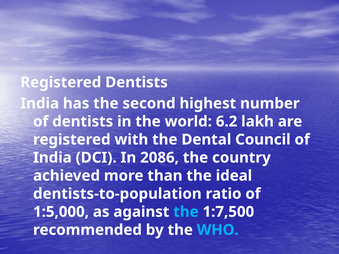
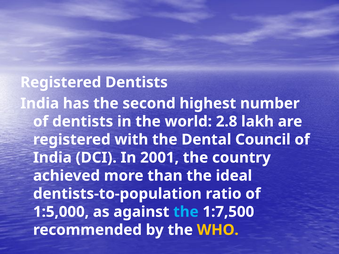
6.2: 6.2 -> 2.8 (227, 122)
2086: 2086 -> 2001 (160, 158)
WHO colour: light blue -> yellow (218, 230)
